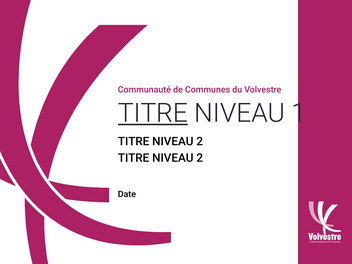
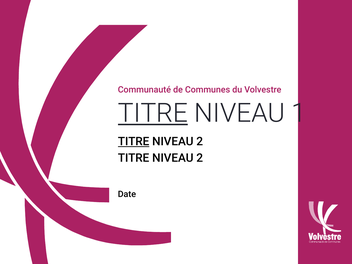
TITRE underline: none -> present (134, 142)
